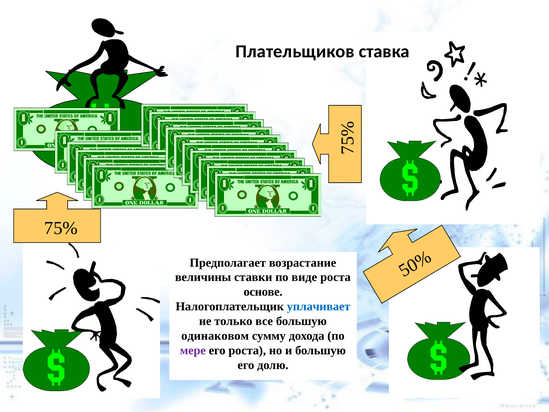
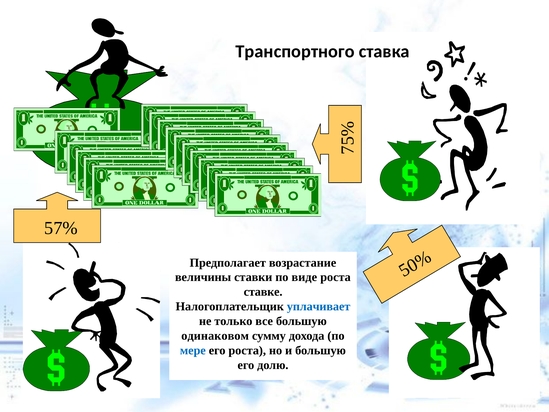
Плательщиков: Плательщиков -> Транспортного (295, 52)
75%: 75% -> 57% (61, 228)
основе: основе -> ставке (263, 292)
мере colour: purple -> blue (193, 350)
